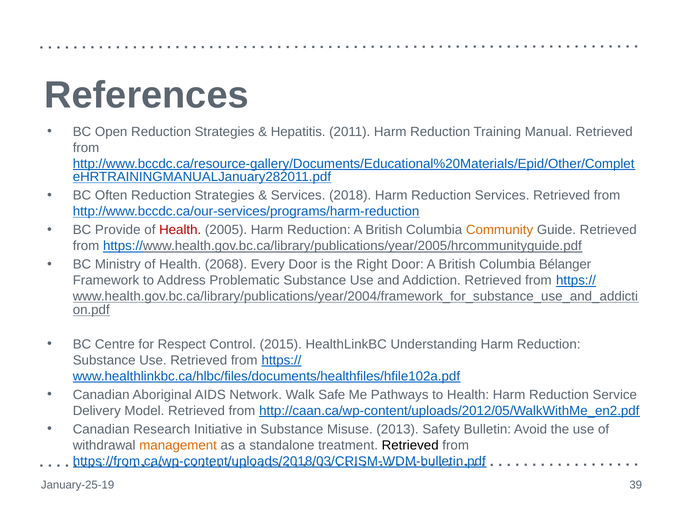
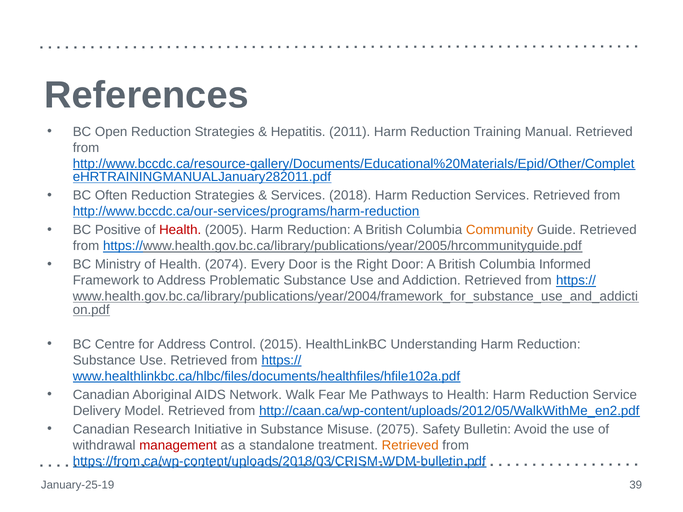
Provide: Provide -> Positive (118, 230)
2068: 2068 -> 2074 (226, 265)
Bélanger: Bélanger -> Informed (565, 265)
for Respect: Respect -> Address (182, 344)
Safe: Safe -> Fear (332, 395)
2013: 2013 -> 2075 (398, 430)
management colour: orange -> red (178, 445)
Retrieved colour: black -> orange (410, 445)
